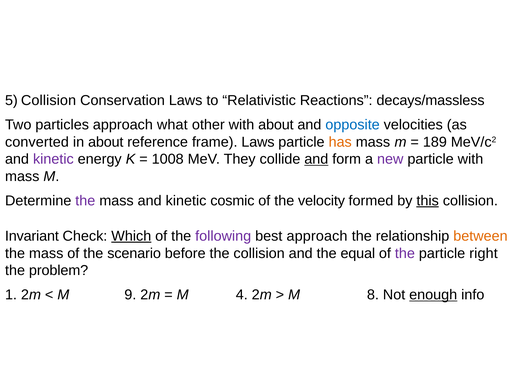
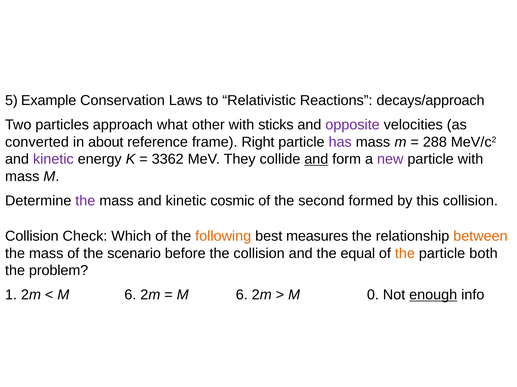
5 Collision: Collision -> Example (49, 101)
decays/massless: decays/massless -> decays/approach (431, 101)
with about: about -> sticks (276, 125)
opposite colour: blue -> purple (353, 125)
frame Laws: Laws -> Right (258, 142)
has colour: orange -> purple (340, 142)
189: 189 -> 288 (435, 142)
1008: 1008 -> 3362 (168, 159)
velocity: velocity -> second (321, 201)
this underline: present -> none (428, 201)
Invariant: Invariant -> Collision (32, 237)
Which underline: present -> none (131, 237)
following colour: purple -> orange (223, 237)
best approach: approach -> measures (317, 237)
the colour: purple -> orange (405, 254)
right: right -> both (484, 254)
9: 9 -> 6 (130, 295)
4: 4 -> 6 (242, 295)
8: 8 -> 0 (373, 295)
